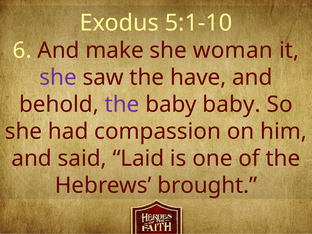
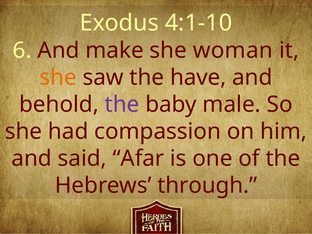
5:1-10: 5:1-10 -> 4:1-10 (199, 23)
she colour: purple -> orange (58, 77)
baby baby: baby -> male (232, 104)
Laid: Laid -> Afar (138, 158)
brought: brought -> through (207, 186)
